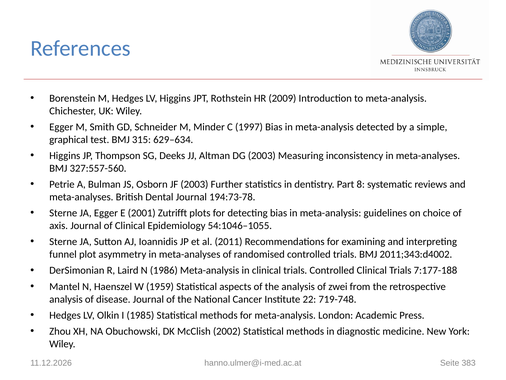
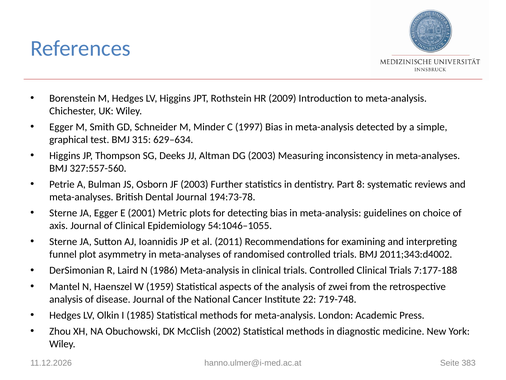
Zutrifft: Zutrifft -> Metric (172, 213)
